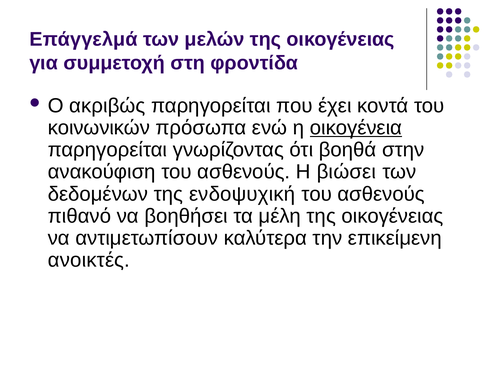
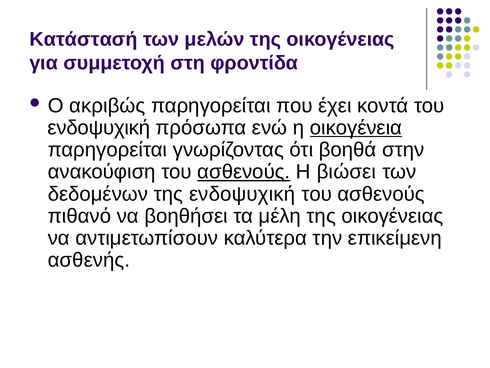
Επάγγελμά: Επάγγελμά -> Κατάστασή (84, 39)
κοινωνικών: κοινωνικών -> ενδοψυχική (99, 128)
ασθενούς underline: none -> present (244, 172)
ανοικτές: ανοικτές -> ασθενής (89, 260)
